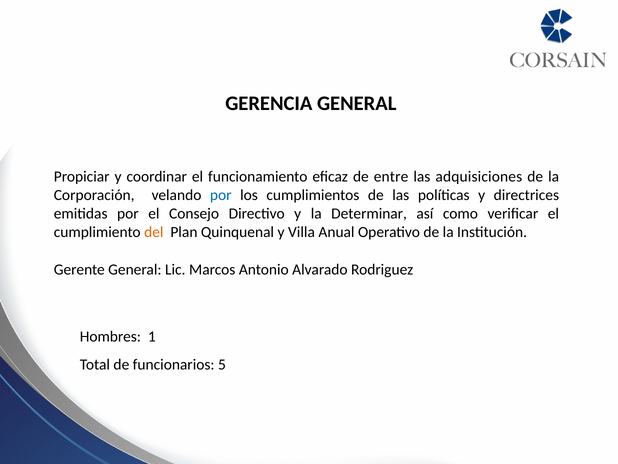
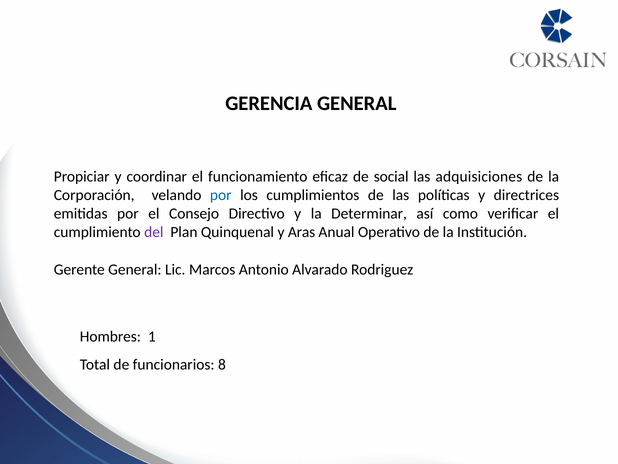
entre: entre -> social (391, 176)
del colour: orange -> purple (154, 232)
Villa: Villa -> Aras (302, 232)
5: 5 -> 8 (222, 364)
